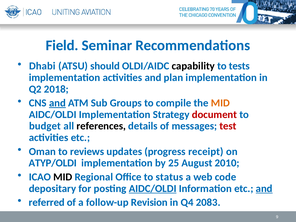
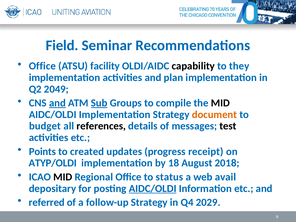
Dhabi: Dhabi -> Office (42, 66)
should: should -> facility (105, 66)
tests: tests -> they (239, 66)
2018: 2018 -> 2049 (56, 89)
Sub underline: none -> present (99, 103)
MID colour: orange -> black (220, 103)
document colour: red -> orange (214, 115)
test colour: red -> black (228, 126)
Oman: Oman -> Points (42, 152)
reviews: reviews -> created (87, 152)
25: 25 -> 18 (174, 163)
2010: 2010 -> 2018 (227, 163)
code: code -> avail (225, 177)
and underline: present -> none (264, 188)
follow-up Revision: Revision -> Strategy (149, 202)
2083: 2083 -> 2029 (208, 202)
